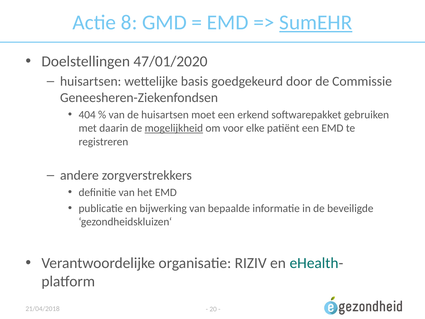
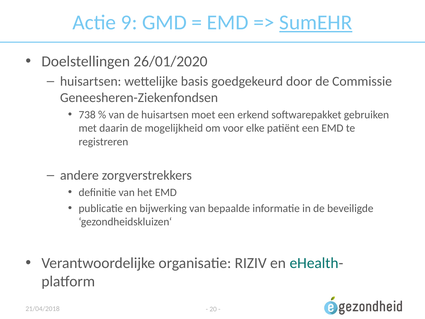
8: 8 -> 9 (129, 23)
47/01/2020: 47/01/2020 -> 26/01/2020 (170, 61)
404: 404 -> 738 (87, 115)
mogelijkheid underline: present -> none (174, 128)
